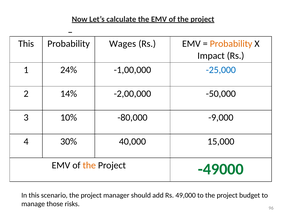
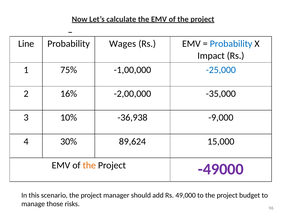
This: This -> Line (26, 44)
Probability colour: orange -> blue (231, 44)
24%: 24% -> 75% (69, 70)
14%: 14% -> 16% (69, 94)
-50,000: -50,000 -> -35,000 (221, 94)
-80,000: -80,000 -> -36,938 (132, 118)
40,000: 40,000 -> 89,624 (132, 142)
-49000 colour: green -> purple (221, 169)
